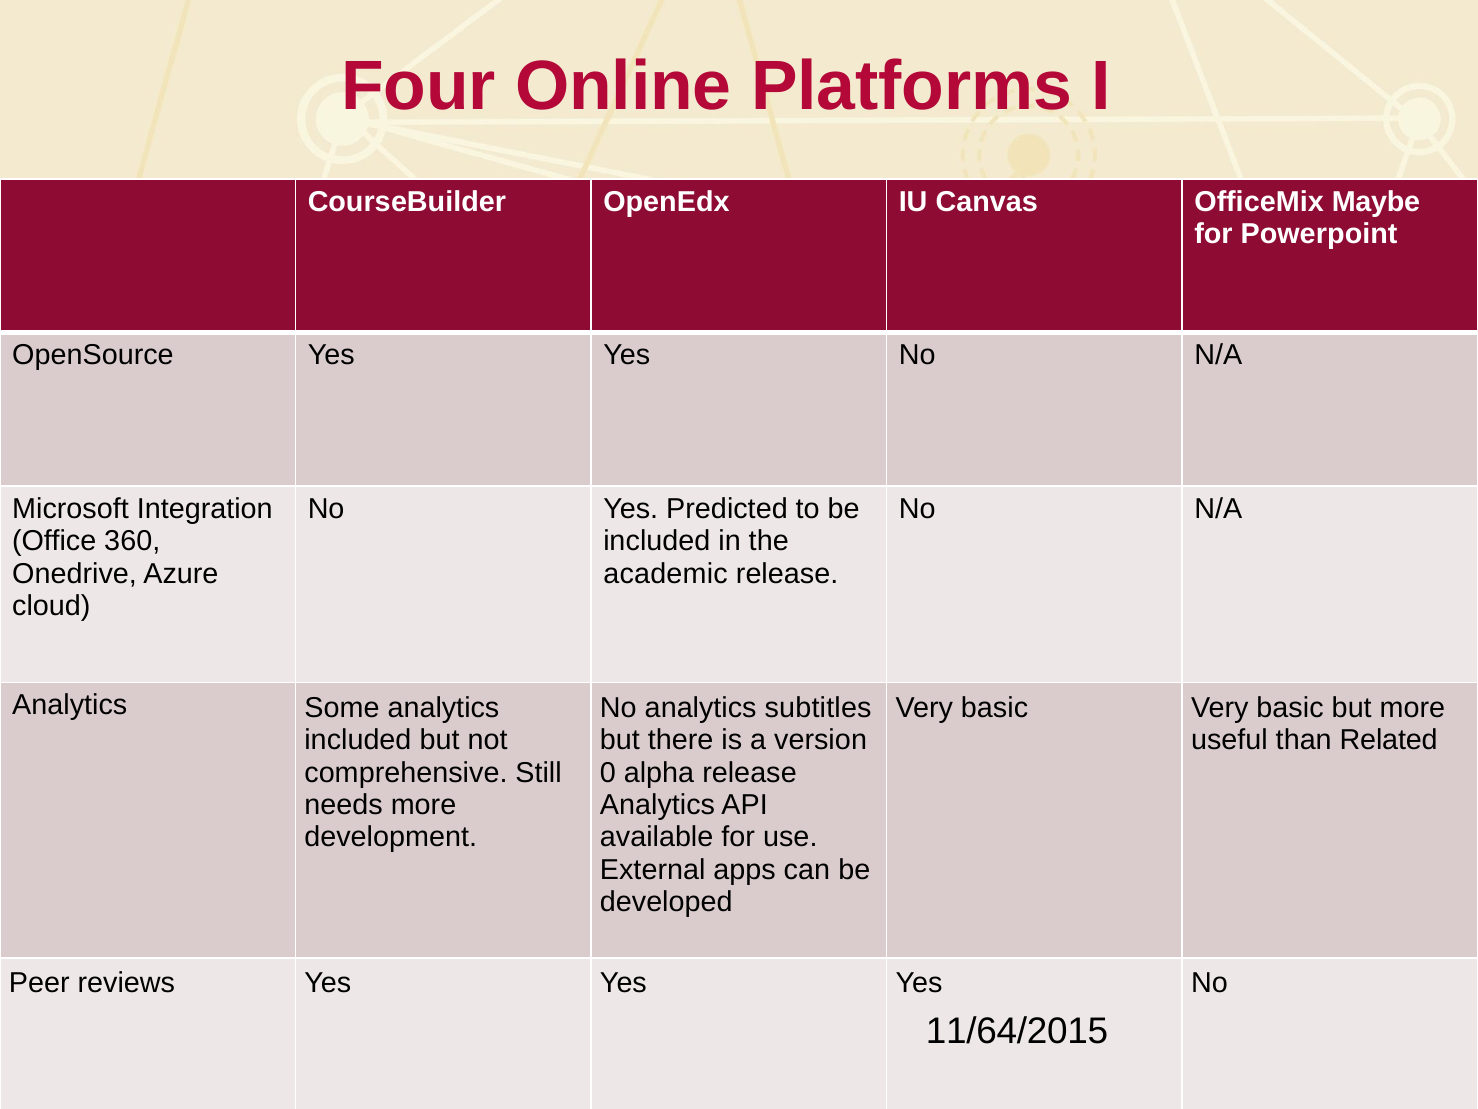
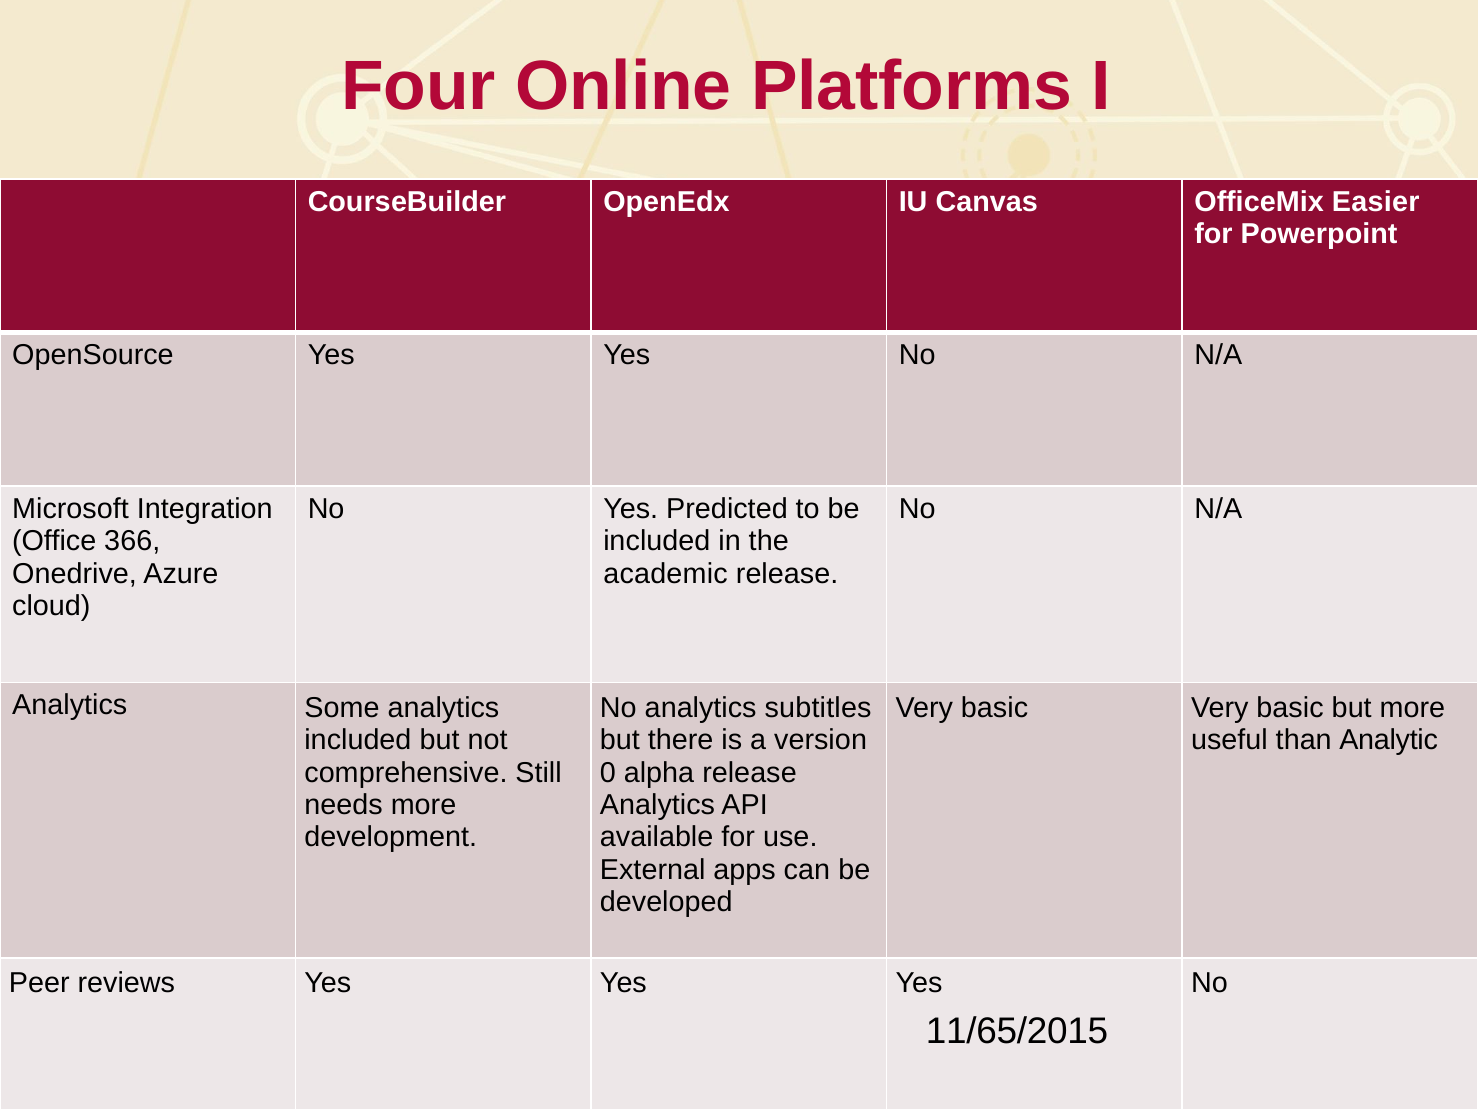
Maybe: Maybe -> Easier (1376, 202)
360: 360 -> 366 (132, 541)
Related: Related -> Analytic (1389, 740)
11/64/2015: 11/64/2015 -> 11/65/2015 (1017, 1031)
